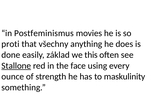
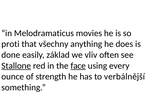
Postfeminismus: Postfeminismus -> Melodramaticus (44, 33)
this: this -> vliv (91, 55)
face underline: none -> present (78, 66)
maskulinity: maskulinity -> verbálnější (124, 77)
